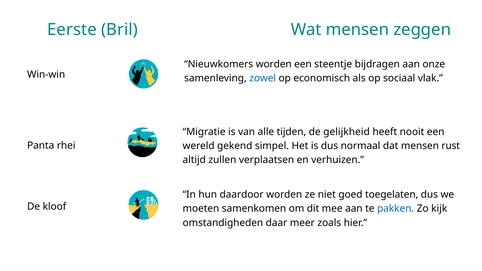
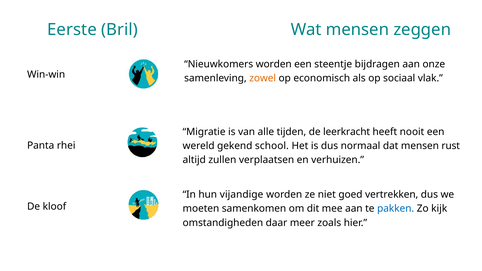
zowel colour: blue -> orange (263, 78)
gelijkheid: gelijkheid -> leerkracht (347, 132)
simpel: simpel -> school (272, 146)
daardoor: daardoor -> vijandige (242, 195)
toegelaten: toegelaten -> vertrekken (392, 195)
